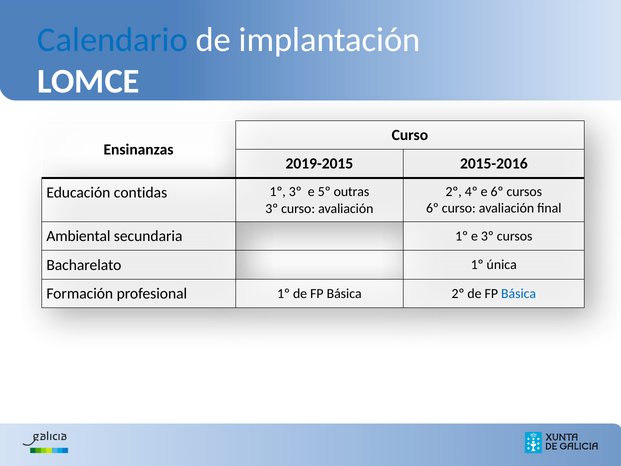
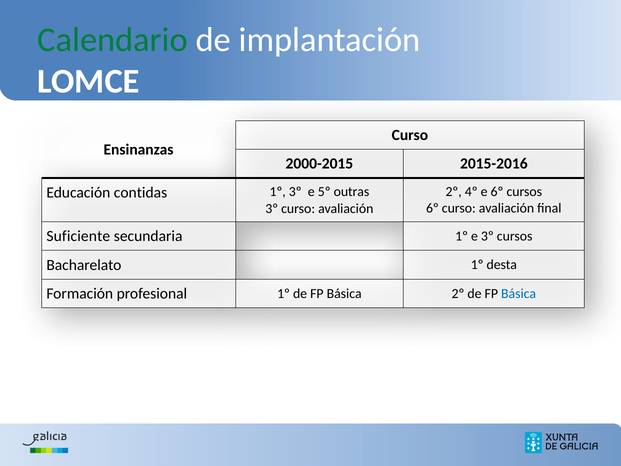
Calendario colour: blue -> green (113, 40)
2019-2015: 2019-2015 -> 2000-2015 (319, 164)
Ambiental: Ambiental -> Suficiente (78, 236)
única: única -> desta (502, 265)
